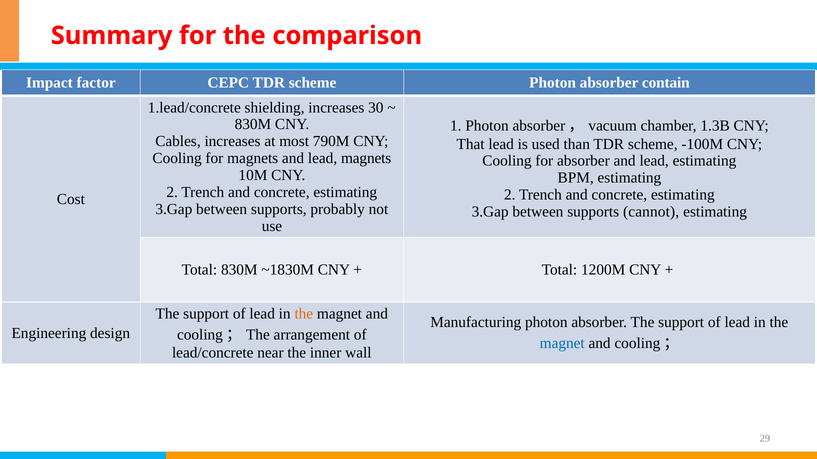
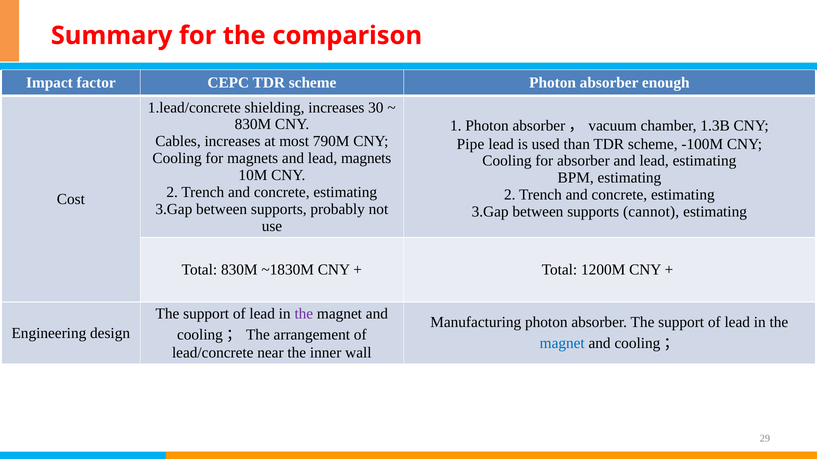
contain: contain -> enough (666, 83)
That: That -> Pipe (470, 144)
the colour: orange -> purple (304, 314)
